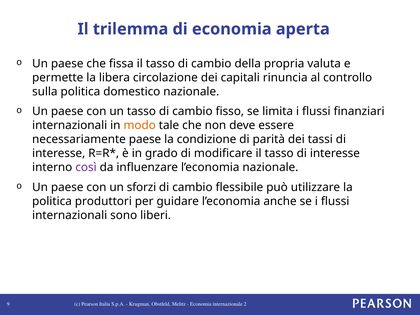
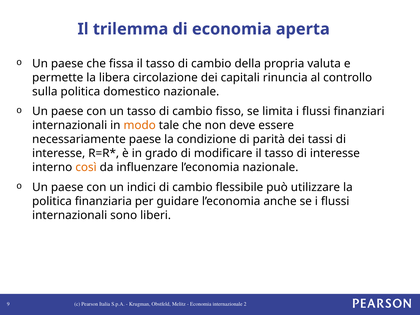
così colour: purple -> orange (86, 167)
sforzi: sforzi -> indici (141, 187)
produttori: produttori -> finanziaria (103, 201)
